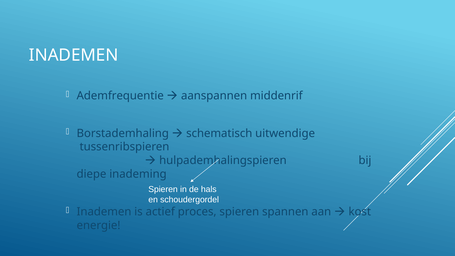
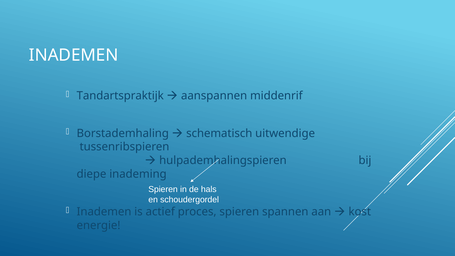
Ademfrequentie: Ademfrequentie -> Tandartspraktijk (120, 96)
